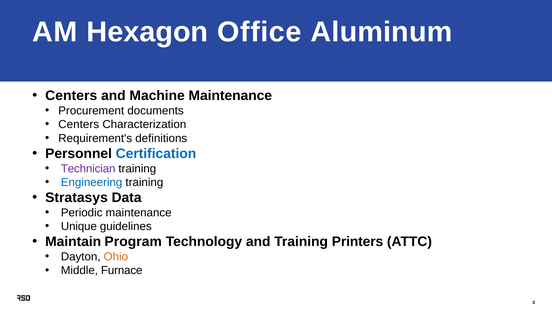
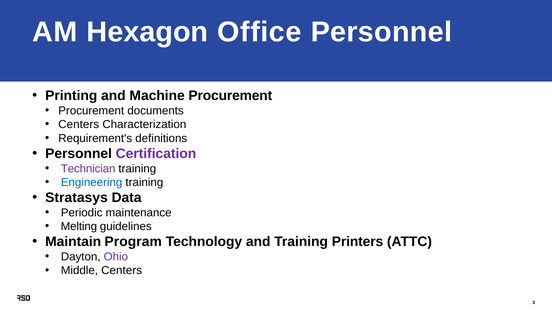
Office Aluminum: Aluminum -> Personnel (381, 32)
Centers: Centers -> Printing (71, 96)
Machine Maintenance: Maintenance -> Procurement (230, 96)
Certification colour: blue -> purple (156, 154)
Unique: Unique -> Melting (79, 227)
Ohio colour: orange -> purple (116, 257)
Middle Furnace: Furnace -> Centers (122, 271)
